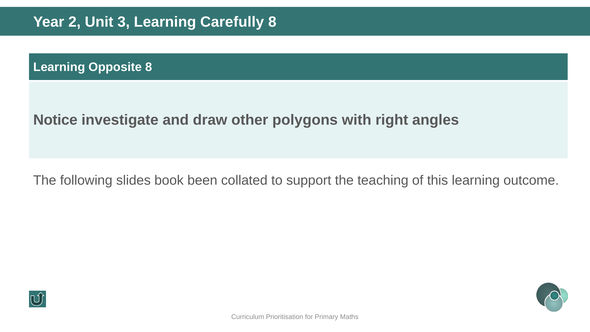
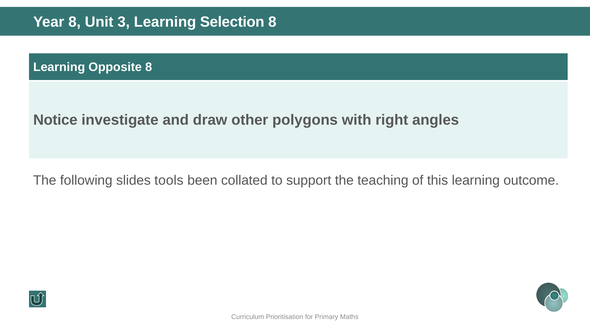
Year 2: 2 -> 8 (75, 22)
Carefully: Carefully -> Selection (232, 22)
book: book -> tools (169, 180)
